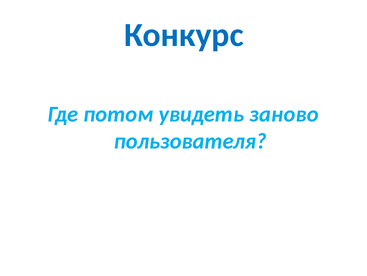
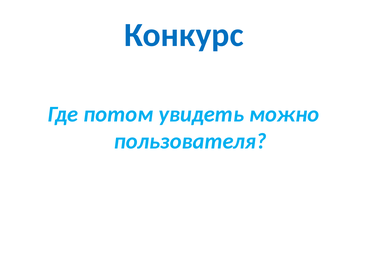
заново: заново -> можно (284, 114)
